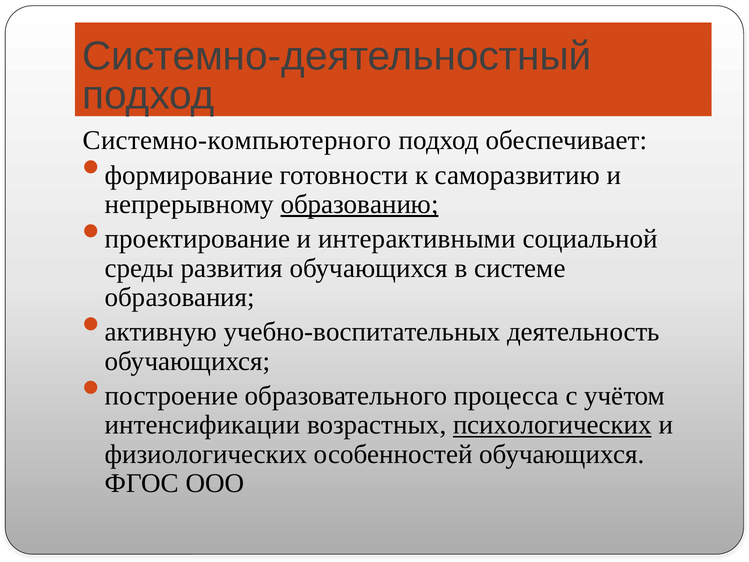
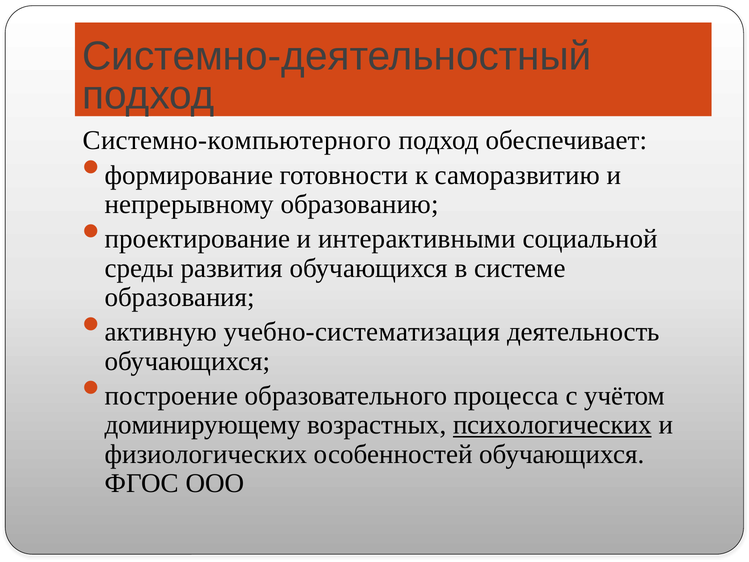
образованию underline: present -> none (360, 204)
учебно-воспитательных: учебно-воспитательных -> учебно-систематизация (362, 332)
интенсификации: интенсификации -> доминирующему (203, 425)
